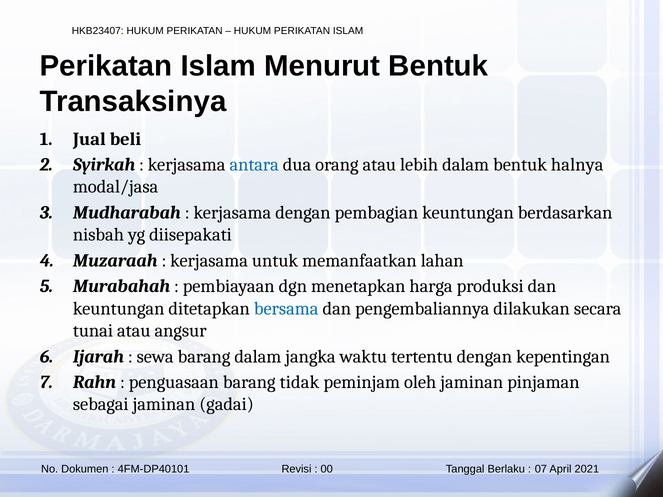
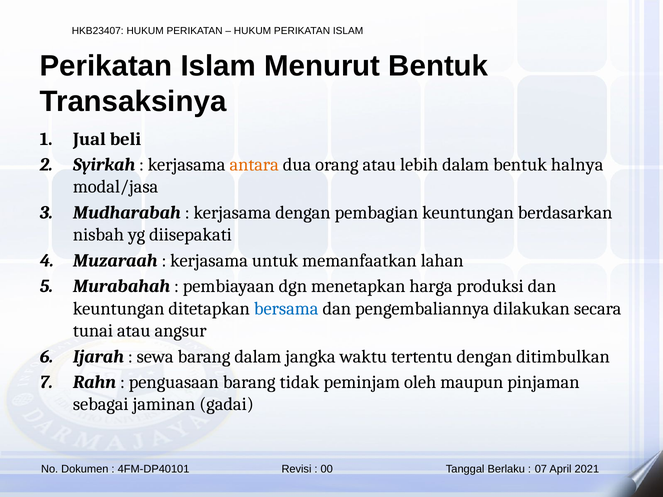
antara colour: blue -> orange (254, 165)
kepentingan: kepentingan -> ditimbulkan (563, 357)
oleh jaminan: jaminan -> maupun (472, 382)
